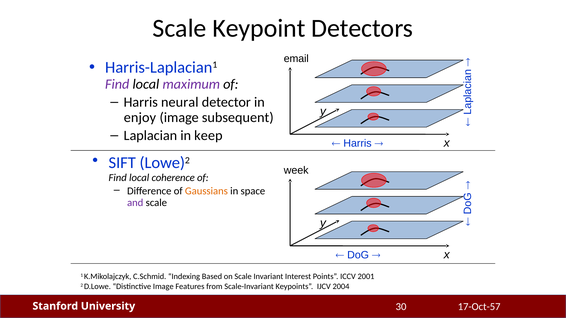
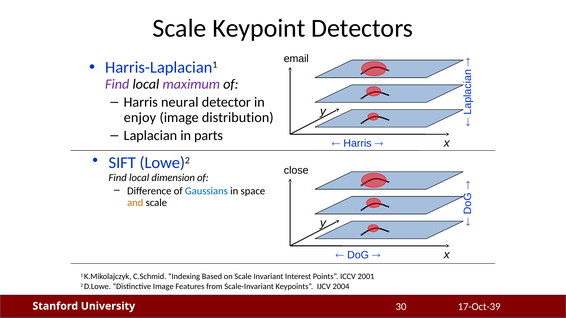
subsequent: subsequent -> distribution (238, 117)
keep: keep -> parts (209, 136)
week: week -> close (296, 170)
coherence: coherence -> dimension (173, 178)
Gaussians colour: orange -> blue (206, 191)
and colour: purple -> orange (135, 203)
17-Oct-57: 17-Oct-57 -> 17-Oct-39 (479, 307)
